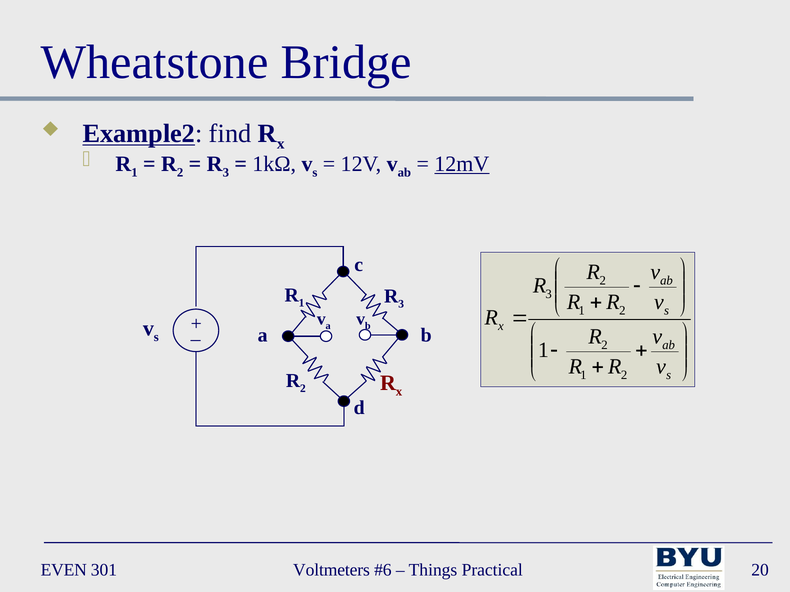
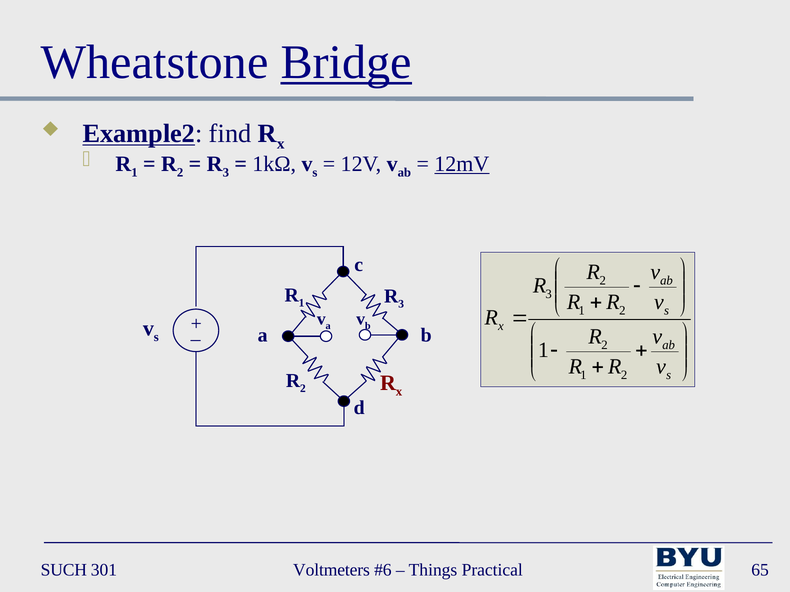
Bridge underline: none -> present (346, 63)
EVEN: EVEN -> SUCH (64, 571)
20: 20 -> 65 (760, 571)
